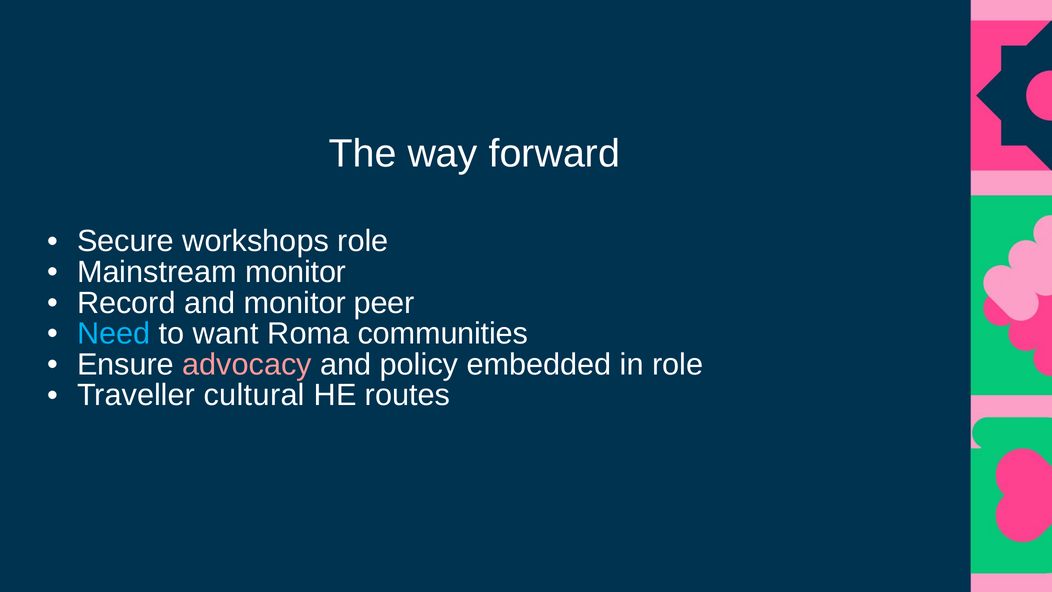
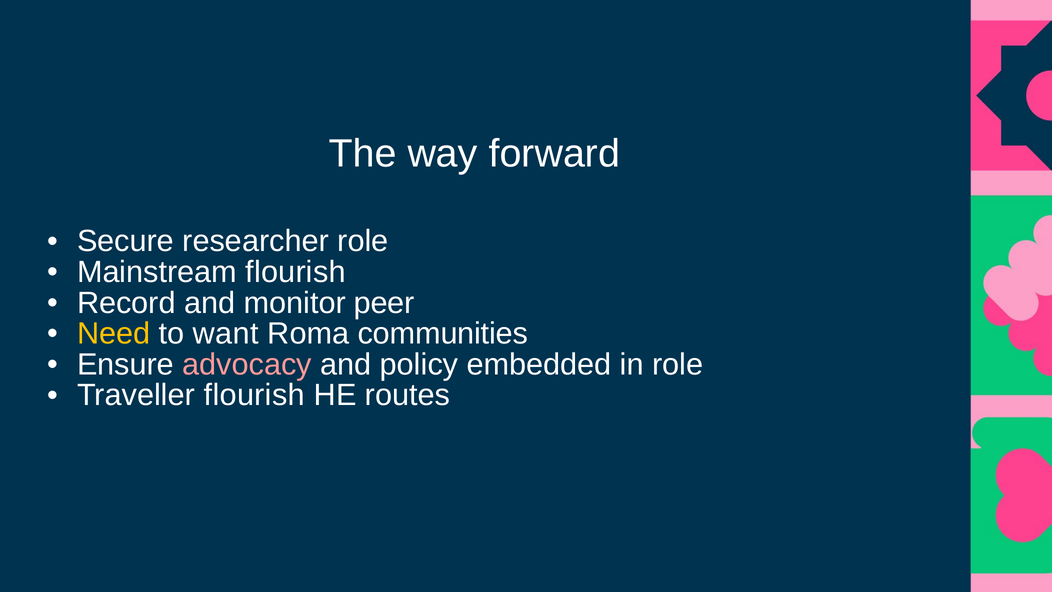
workshops: workshops -> researcher (256, 241)
Mainstream monitor: monitor -> flourish (295, 272)
Need colour: light blue -> yellow (114, 334)
Traveller cultural: cultural -> flourish (254, 395)
